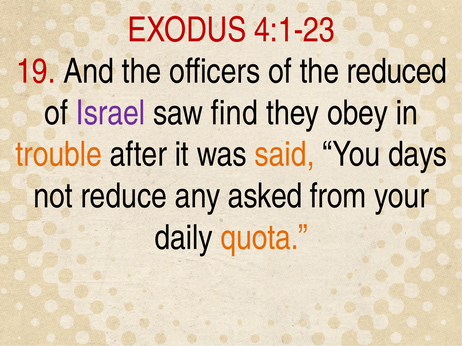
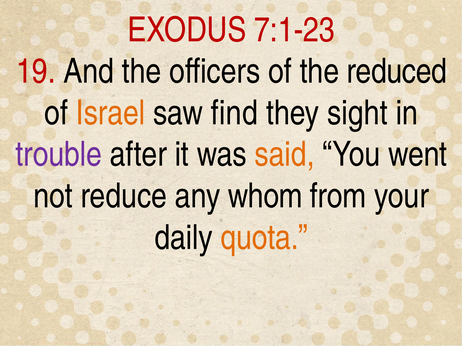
4:1-23: 4:1-23 -> 7:1-23 (294, 30)
Israel colour: purple -> orange (111, 113)
obey: obey -> sight (357, 113)
trouble colour: orange -> purple (59, 155)
days: days -> went (418, 155)
asked: asked -> whom (265, 196)
